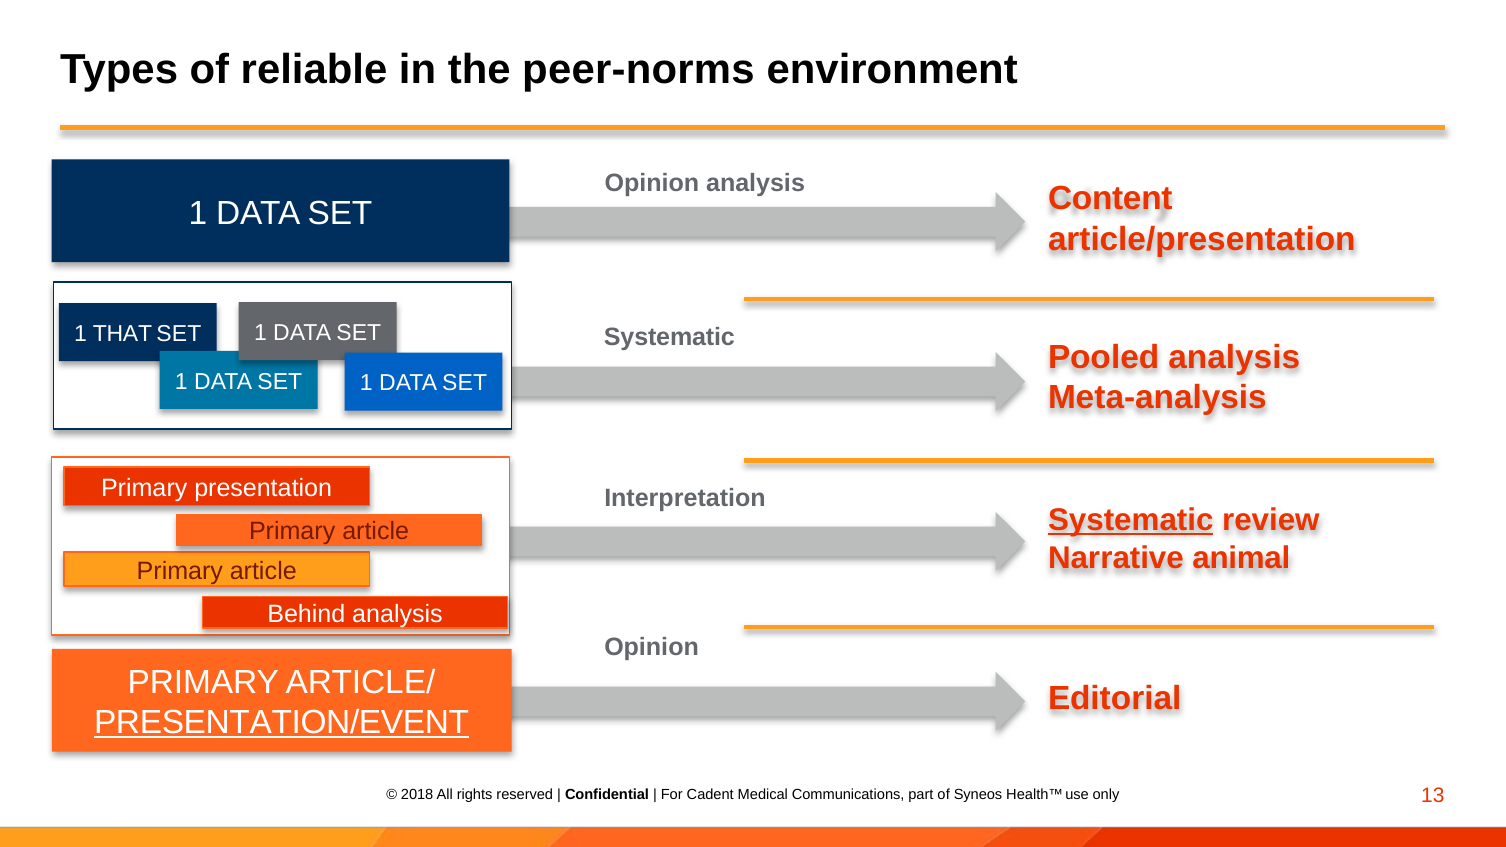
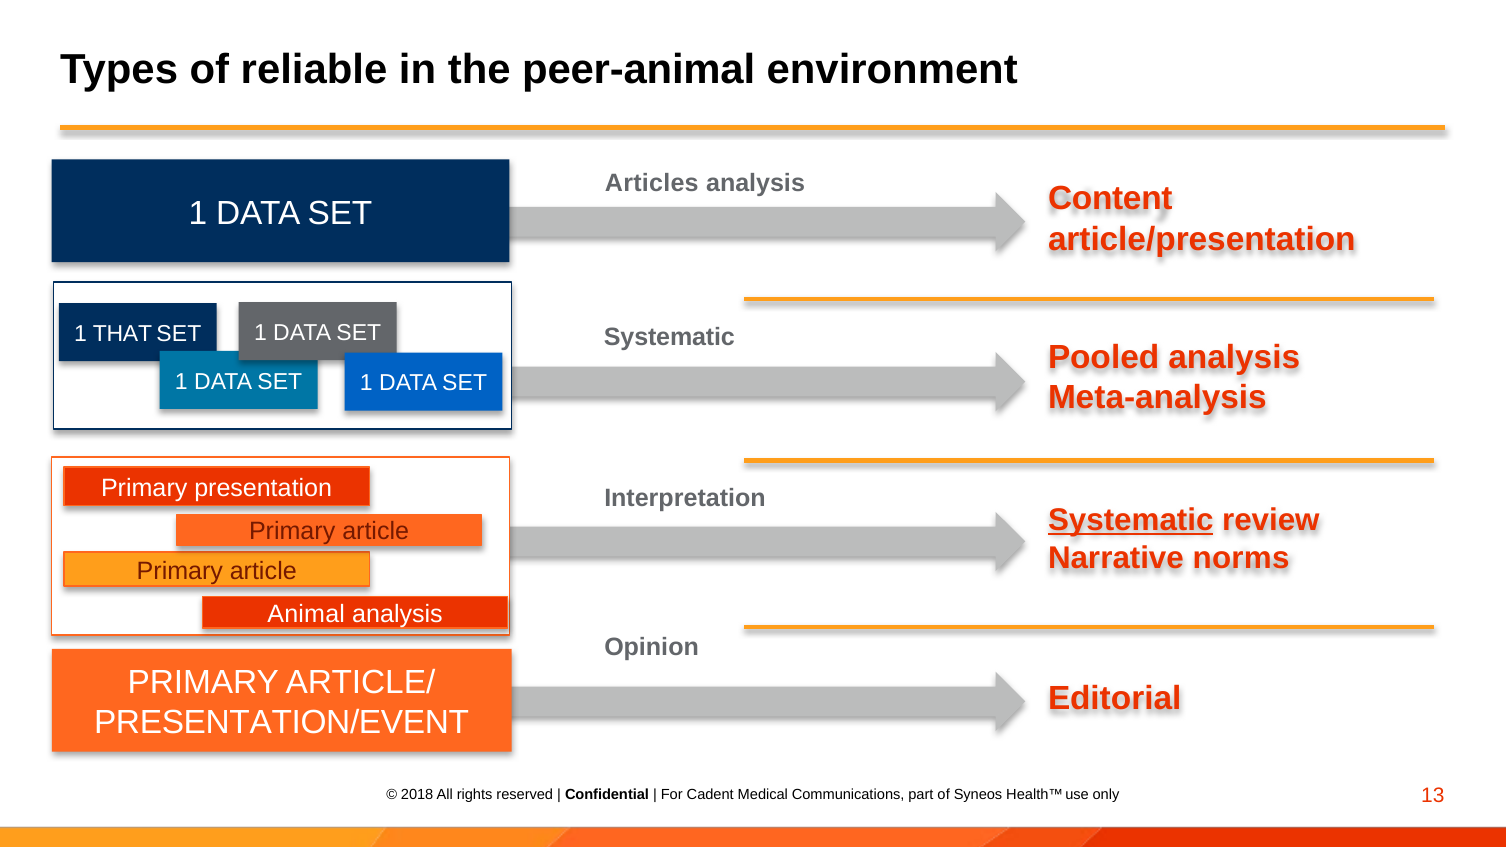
peer-norms: peer-norms -> peer-animal (639, 70)
Opinion: Opinion -> Articles (652, 184)
animal: animal -> norms (1241, 558)
Behind: Behind -> Animal (306, 614)
PRESENTATION/EVENT underline: present -> none (282, 723)
